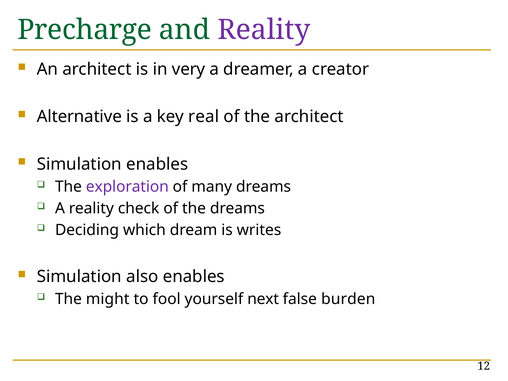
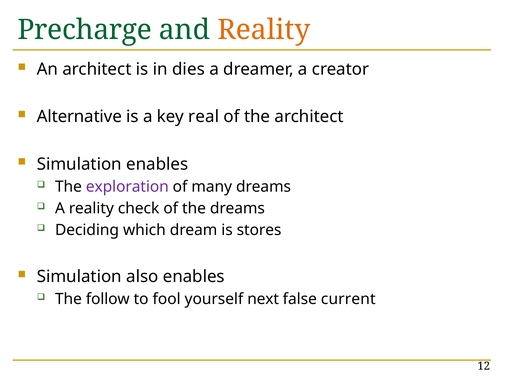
Reality colour: purple -> orange (264, 30)
very: very -> dies (188, 69)
writes: writes -> stores (259, 230)
might: might -> follow (108, 299)
burden: burden -> current (348, 299)
